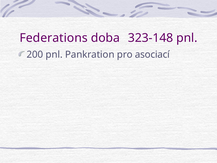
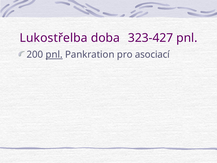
Federations: Federations -> Lukostřelba (54, 38)
323-148: 323-148 -> 323-427 (151, 38)
pnl underline: none -> present (54, 55)
